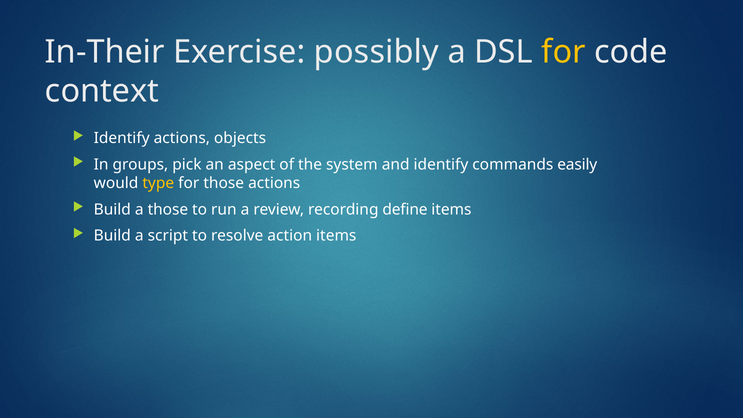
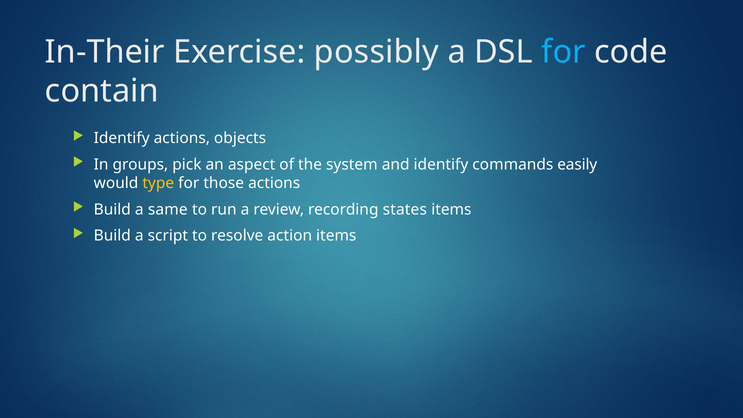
for colour: yellow -> light blue (563, 52)
context: context -> contain (102, 91)
a those: those -> same (168, 210)
define: define -> states (405, 210)
